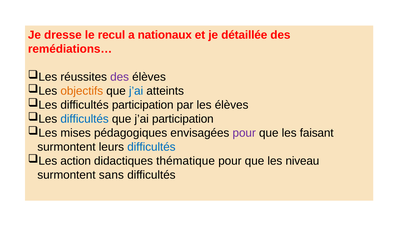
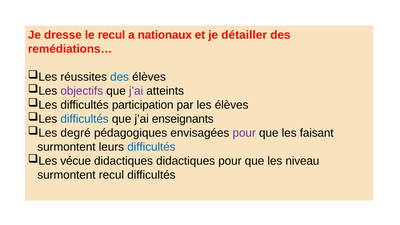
détaillée: détaillée -> détailler (244, 35)
des colour: purple -> blue (120, 77)
objectifs colour: orange -> purple (82, 91)
j’ai colour: blue -> purple (136, 91)
j’ai participation: participation -> enseignants (183, 119)
mises: mises -> degré (76, 133)
action: action -> vécue (76, 161)
didactiques thématique: thématique -> didactiques (186, 161)
surmontent sans: sans -> recul (111, 175)
